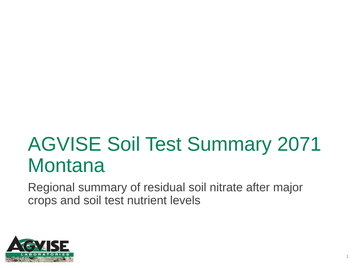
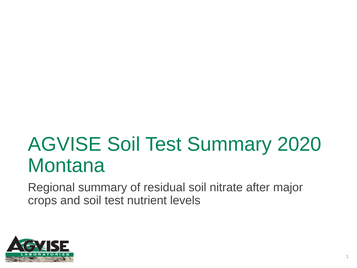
2071: 2071 -> 2020 (299, 144)
